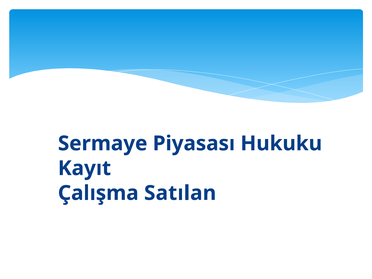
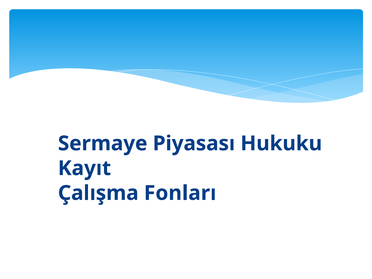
Satılan: Satılan -> Fonları (180, 193)
